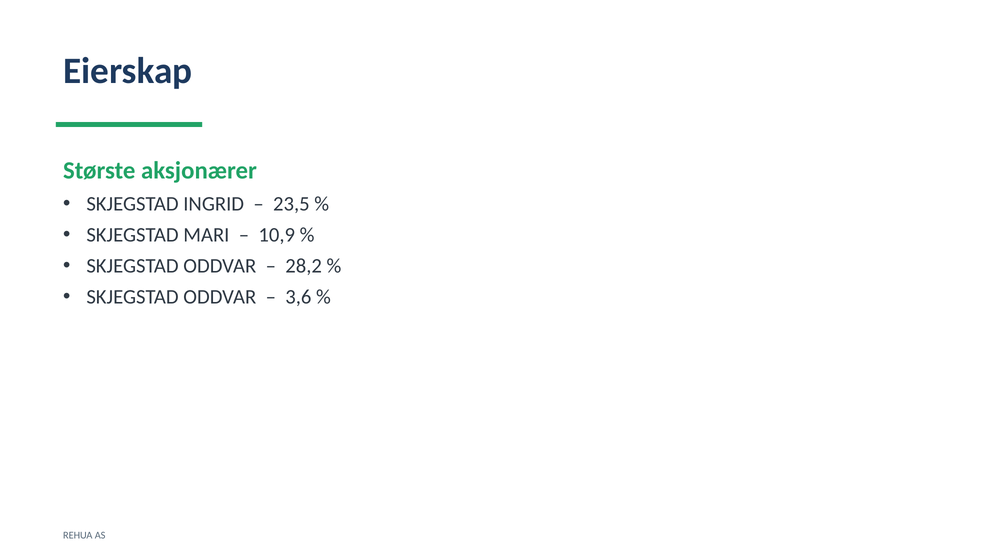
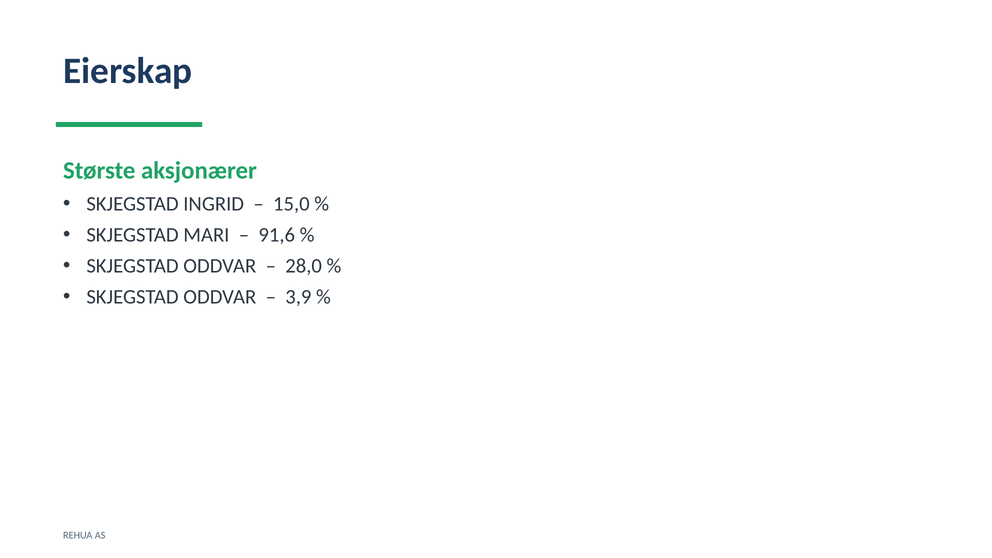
23,5: 23,5 -> 15,0 (291, 204)
10,9: 10,9 -> 91,6 (277, 235)
28,2: 28,2 -> 28,0 (304, 266)
3,6: 3,6 -> 3,9 (298, 297)
